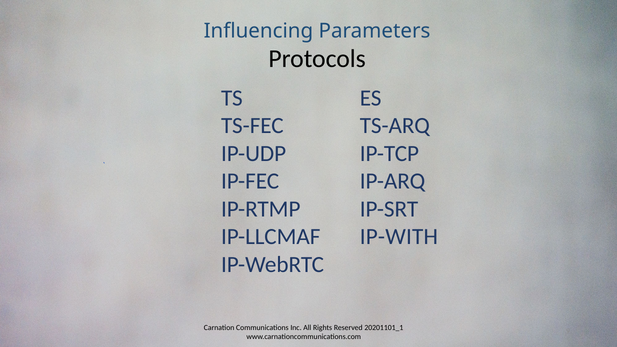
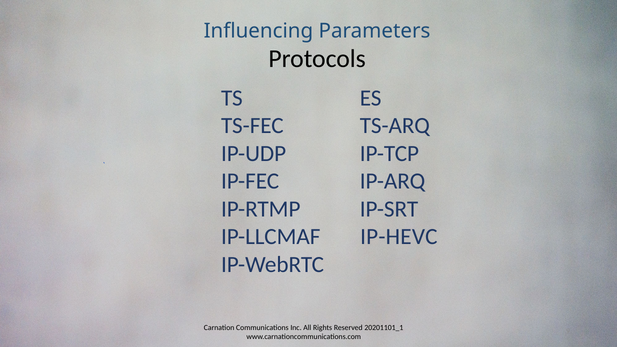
IP-WITH: IP-WITH -> IP-HEVC (399, 237)
